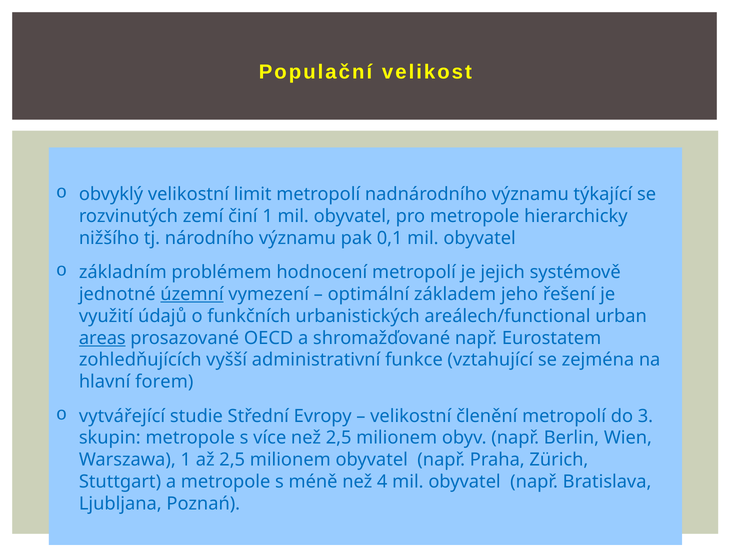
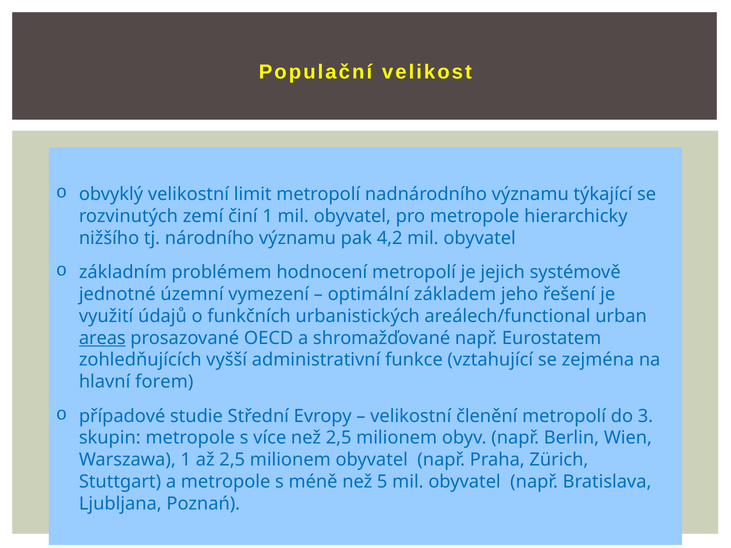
0,1: 0,1 -> 4,2 (390, 238)
územní underline: present -> none (192, 294)
vytvářející: vytvářející -> případové (122, 416)
4: 4 -> 5 (382, 482)
